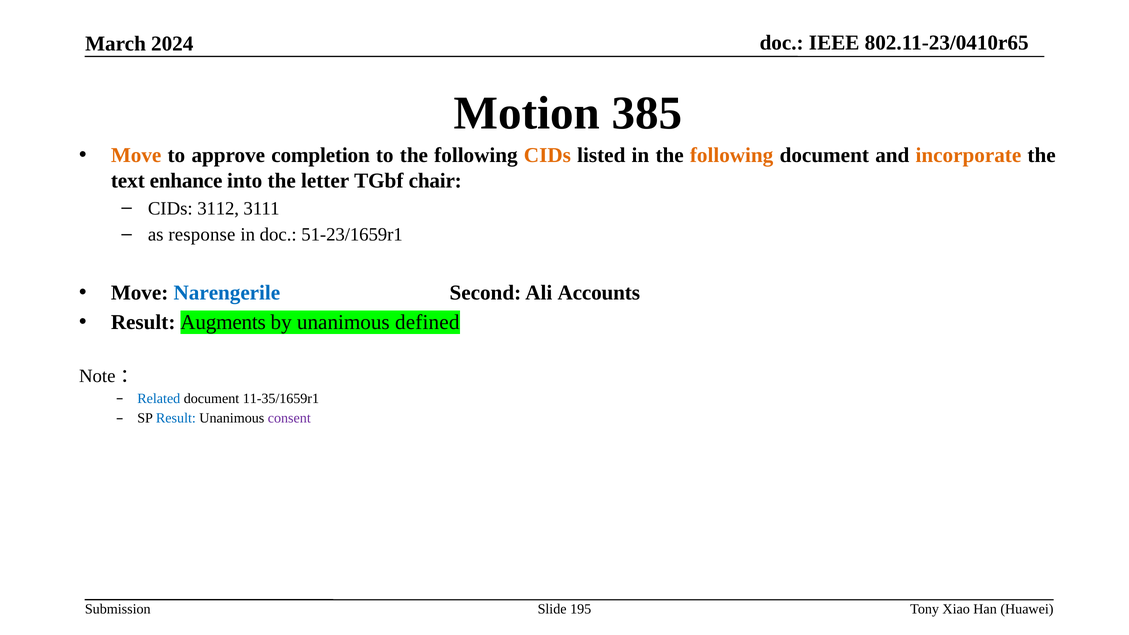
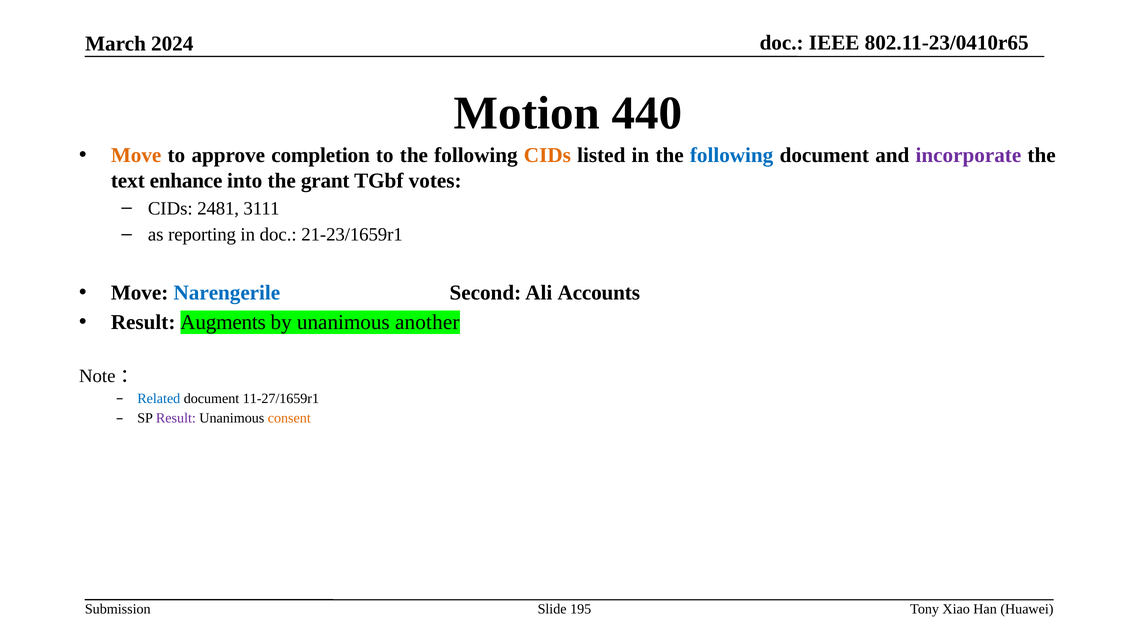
385: 385 -> 440 (647, 113)
following colour: orange -> blue (732, 155)
incorporate colour: orange -> purple (968, 155)
letter: letter -> grant (325, 181)
chair: chair -> votes (435, 181)
3112: 3112 -> 2481 (218, 208)
response: response -> reporting (202, 235)
51-23/1659r1: 51-23/1659r1 -> 21-23/1659r1 (352, 235)
defined: defined -> another (427, 322)
11-35/1659r1: 11-35/1659r1 -> 11-27/1659r1 (281, 399)
Result colour: blue -> purple (176, 418)
consent colour: purple -> orange (289, 418)
